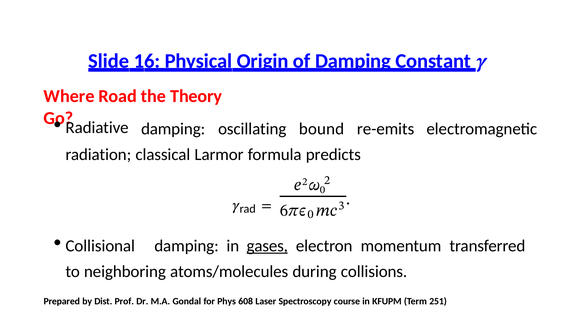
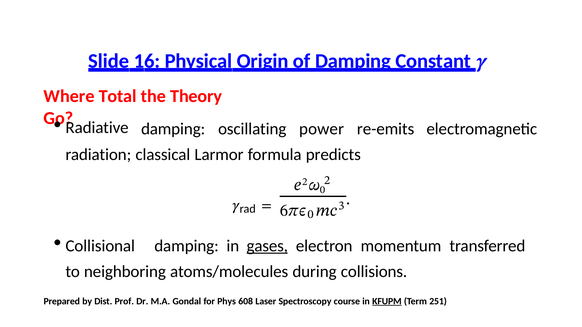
Road: Road -> Total (118, 96)
bound: bound -> power (322, 129)
KFUPM underline: none -> present (387, 302)
